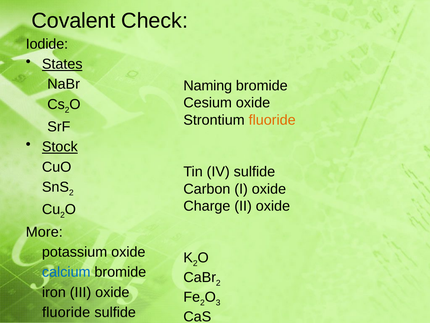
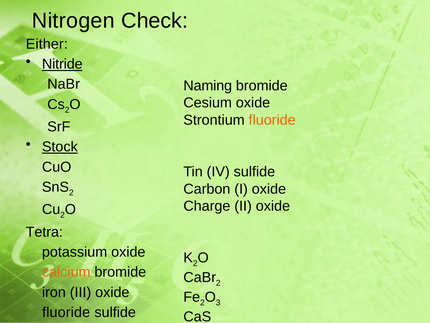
Covalent: Covalent -> Nitrogen (73, 21)
Iodide: Iodide -> Either (47, 44)
States: States -> Nitride (62, 64)
More: More -> Tetra (44, 232)
calcium colour: blue -> orange (66, 272)
